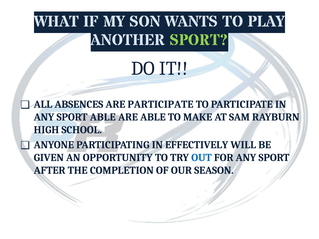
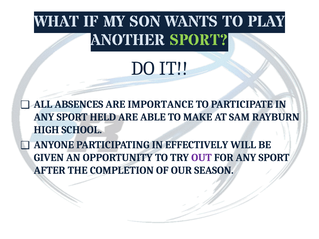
ARE PARTICIPATE: PARTICIPATE -> IMPORTANCE (160, 105)
SPORT ABLE: ABLE -> HELD (103, 117)
OUT colour: blue -> purple (202, 158)
